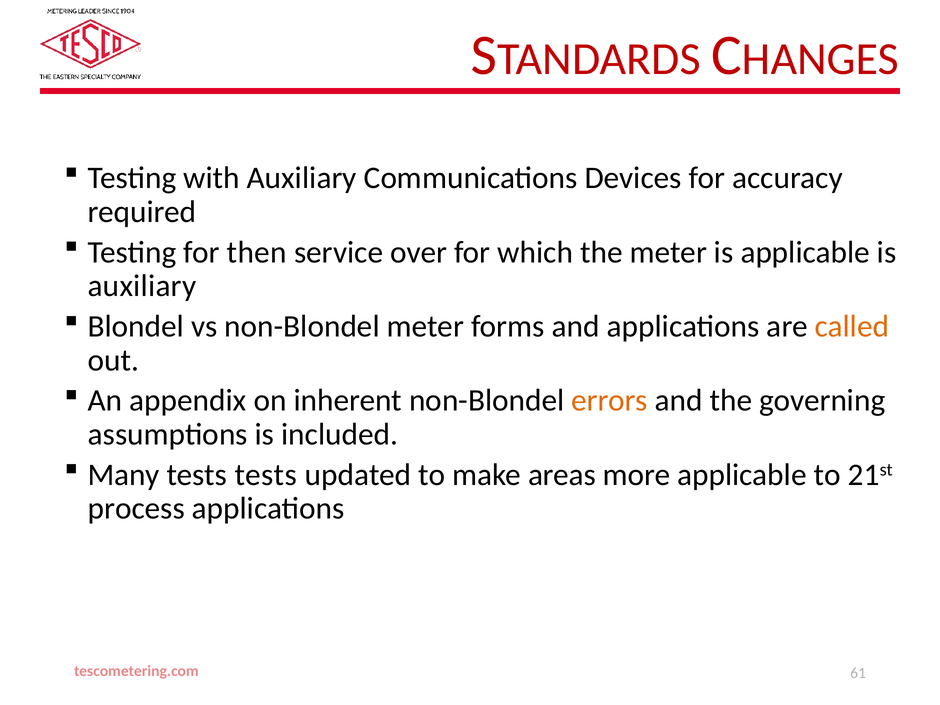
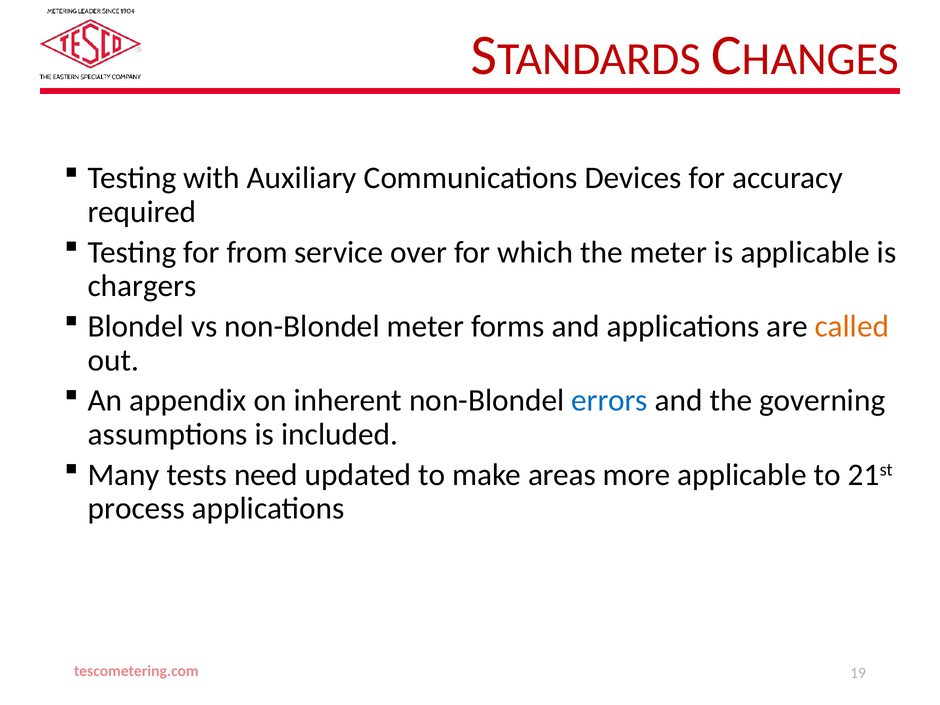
then: then -> from (257, 252)
auxiliary: auxiliary -> chargers (142, 286)
errors colour: orange -> blue (610, 401)
tests tests: tests -> need (266, 475)
61: 61 -> 19 (858, 673)
